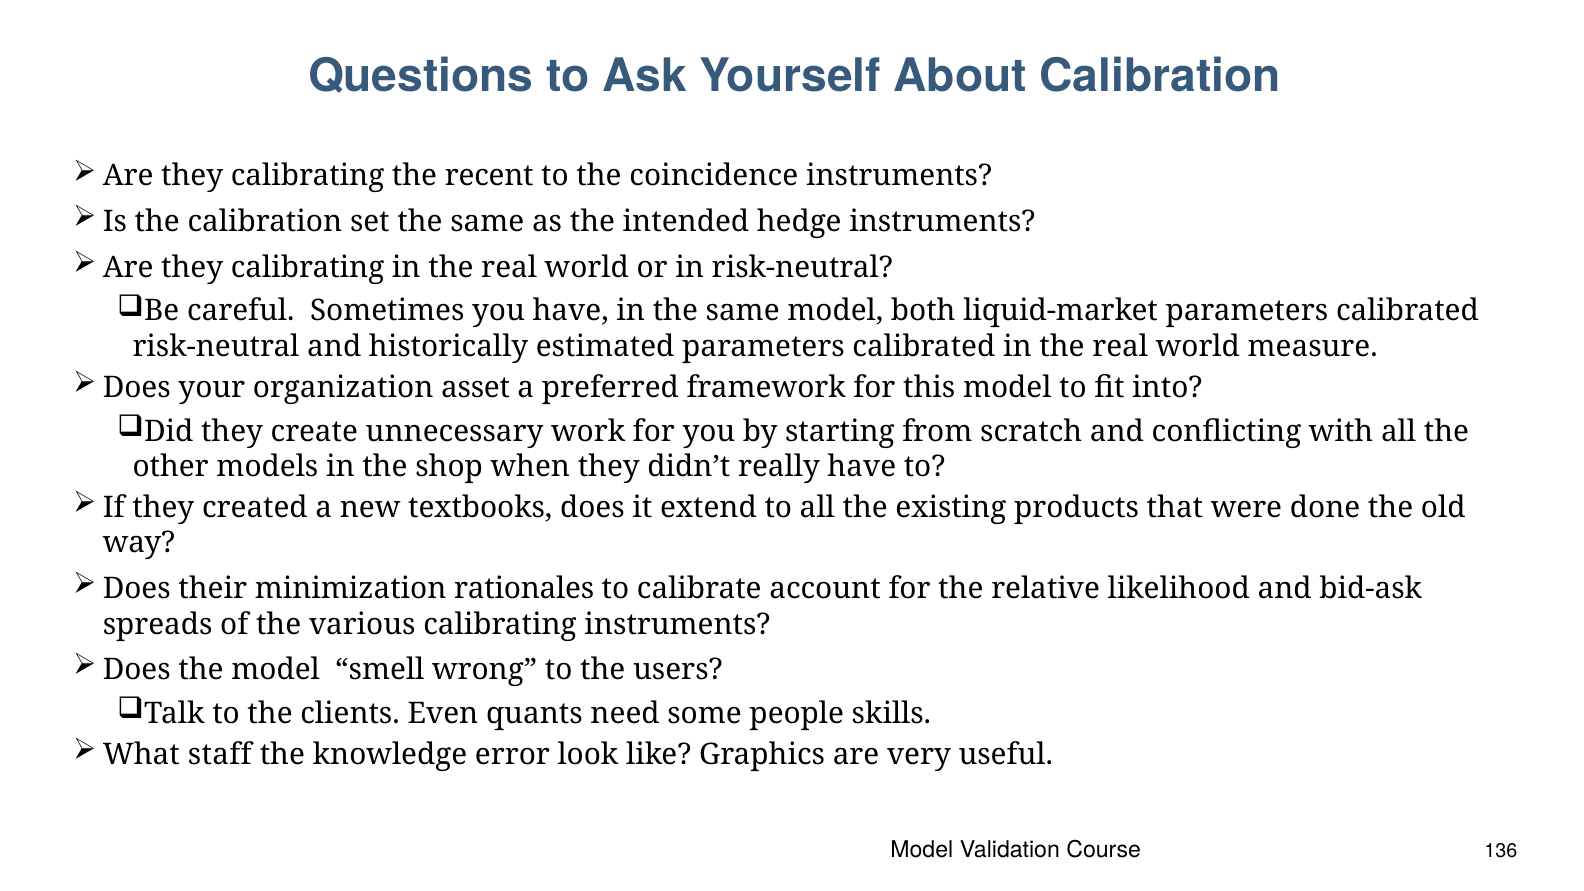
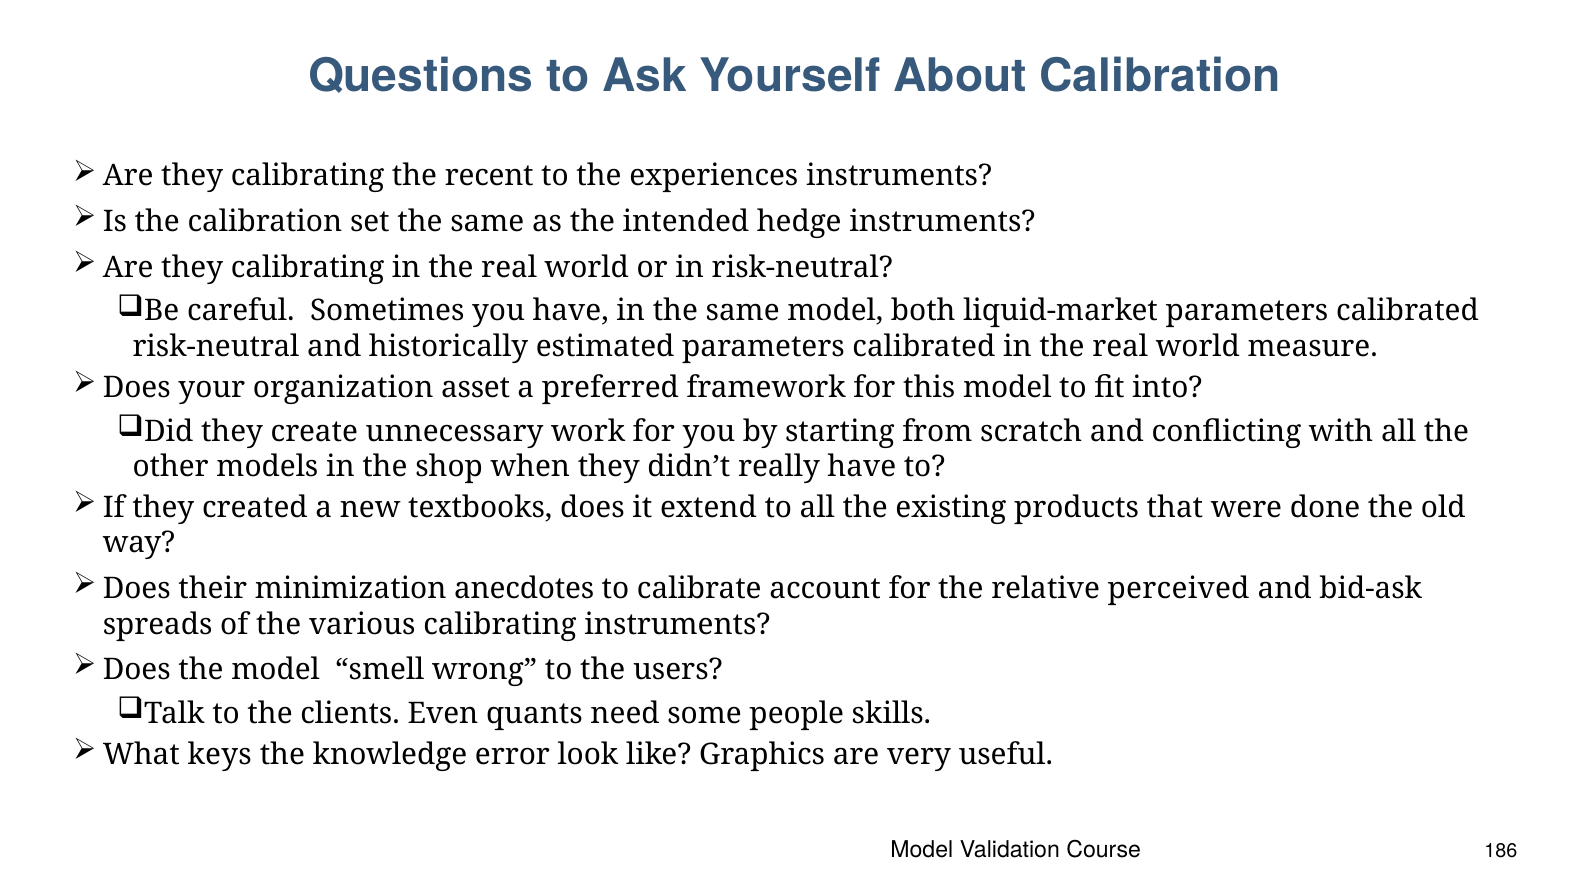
coincidence: coincidence -> experiences (714, 176)
rationales: rationales -> anecdotes (524, 589)
likelihood: likelihood -> perceived (1179, 589)
staff: staff -> keys (220, 754)
136: 136 -> 186 (1501, 851)
